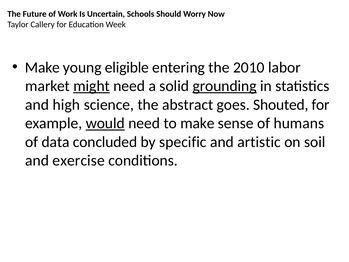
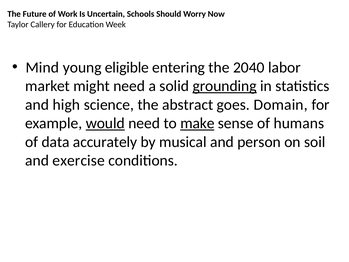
Make: Make -> Mind (42, 67)
2010: 2010 -> 2040 (249, 67)
might underline: present -> none (92, 86)
Shouted: Shouted -> Domain (281, 105)
make underline: none -> present (197, 123)
concluded: concluded -> accurately (105, 142)
specific: specific -> musical (183, 142)
artistic: artistic -> person (259, 142)
